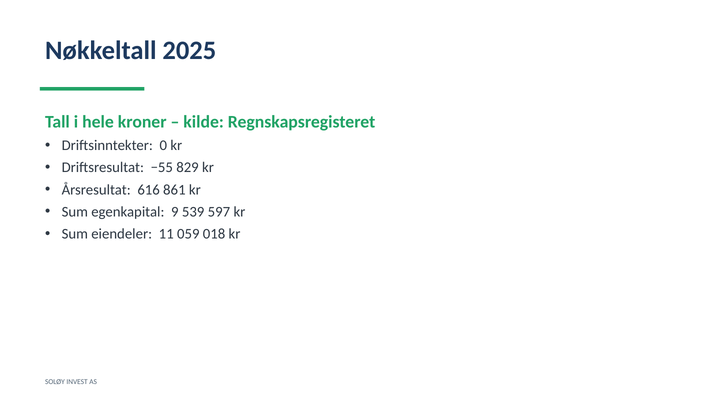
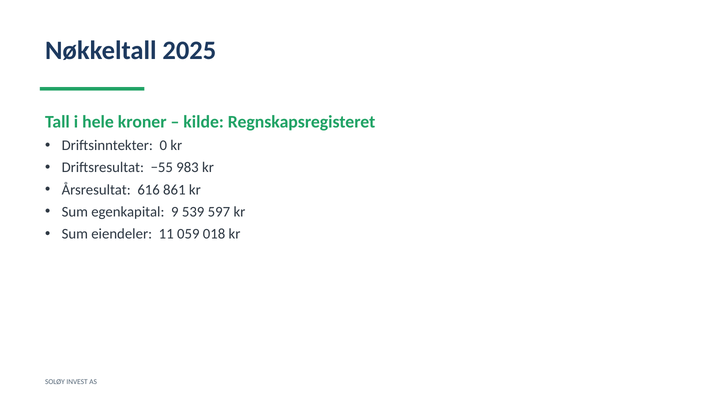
829: 829 -> 983 (187, 168)
